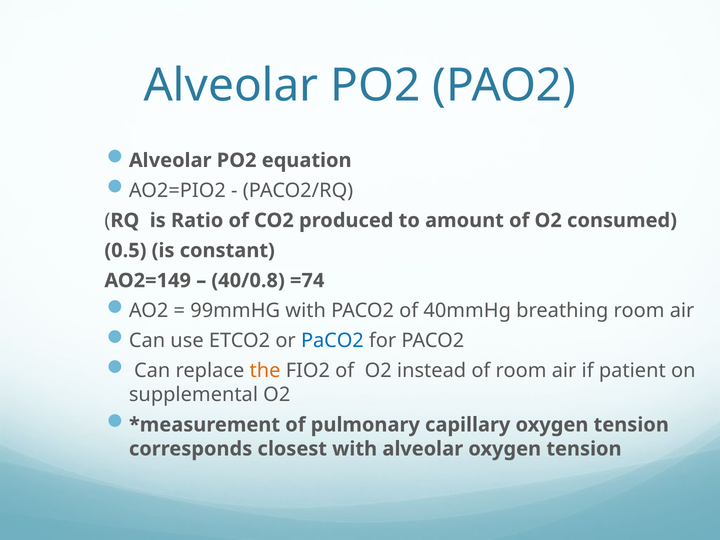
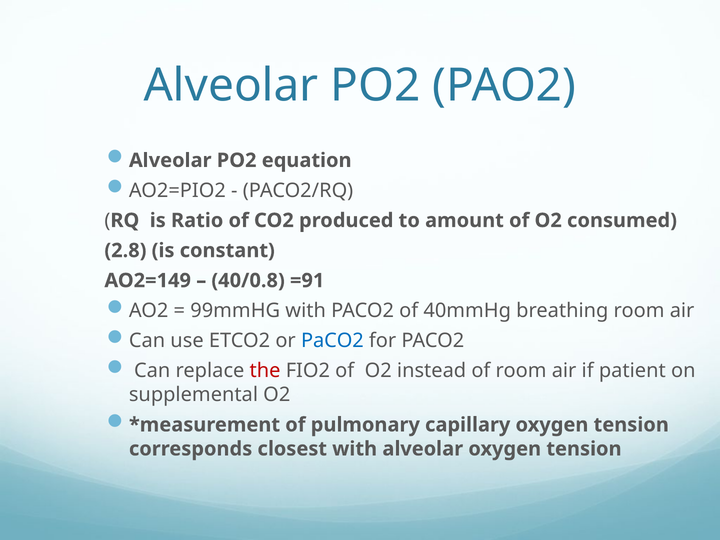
0.5: 0.5 -> 2.8 (125, 251)
=74: =74 -> =91 (307, 281)
the colour: orange -> red (265, 371)
